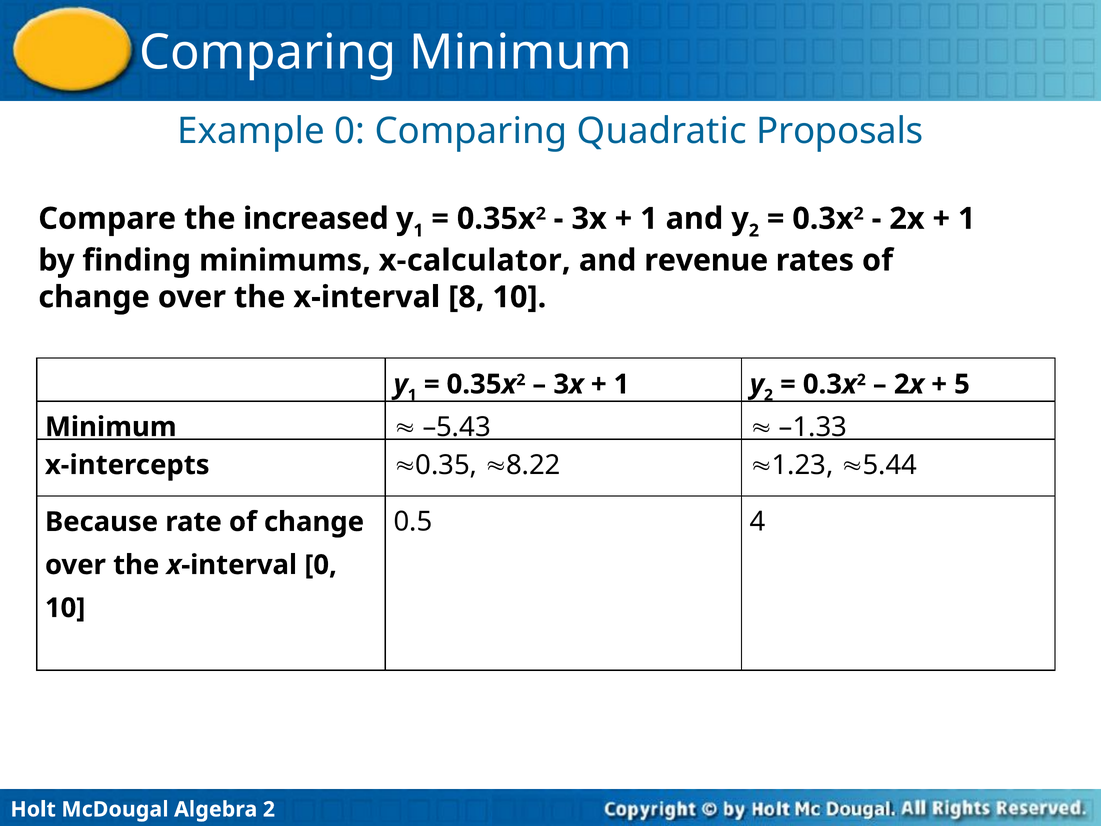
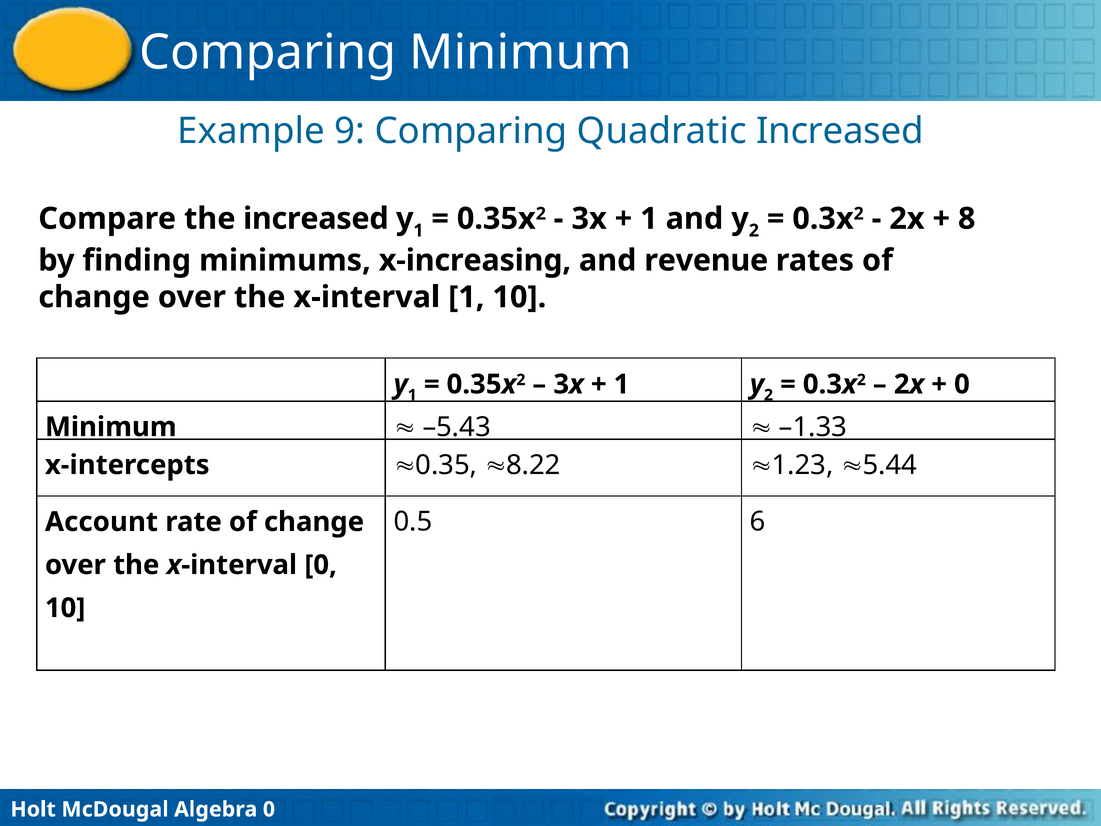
Example 0: 0 -> 9 (350, 131)
Quadratic Proposals: Proposals -> Increased (840, 131)
1: 1 -> 8 (967, 219)
x-calculator: x-calculator -> x-increasing (475, 260)
x-interval 8: 8 -> 1 (466, 297)
5: 5 -> 0 (962, 384)
4: 4 -> 6 (758, 522)
Because: Because -> Account (101, 522)
2: 2 -> 0 (269, 809)
